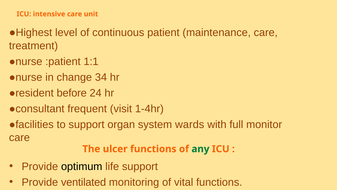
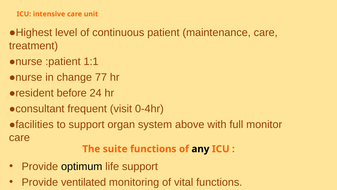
34: 34 -> 77 (101, 77)
1-4hr: 1-4hr -> 0-4hr (149, 109)
wards: wards -> above (190, 124)
ulcer: ulcer -> suite (115, 149)
any colour: green -> black (200, 149)
